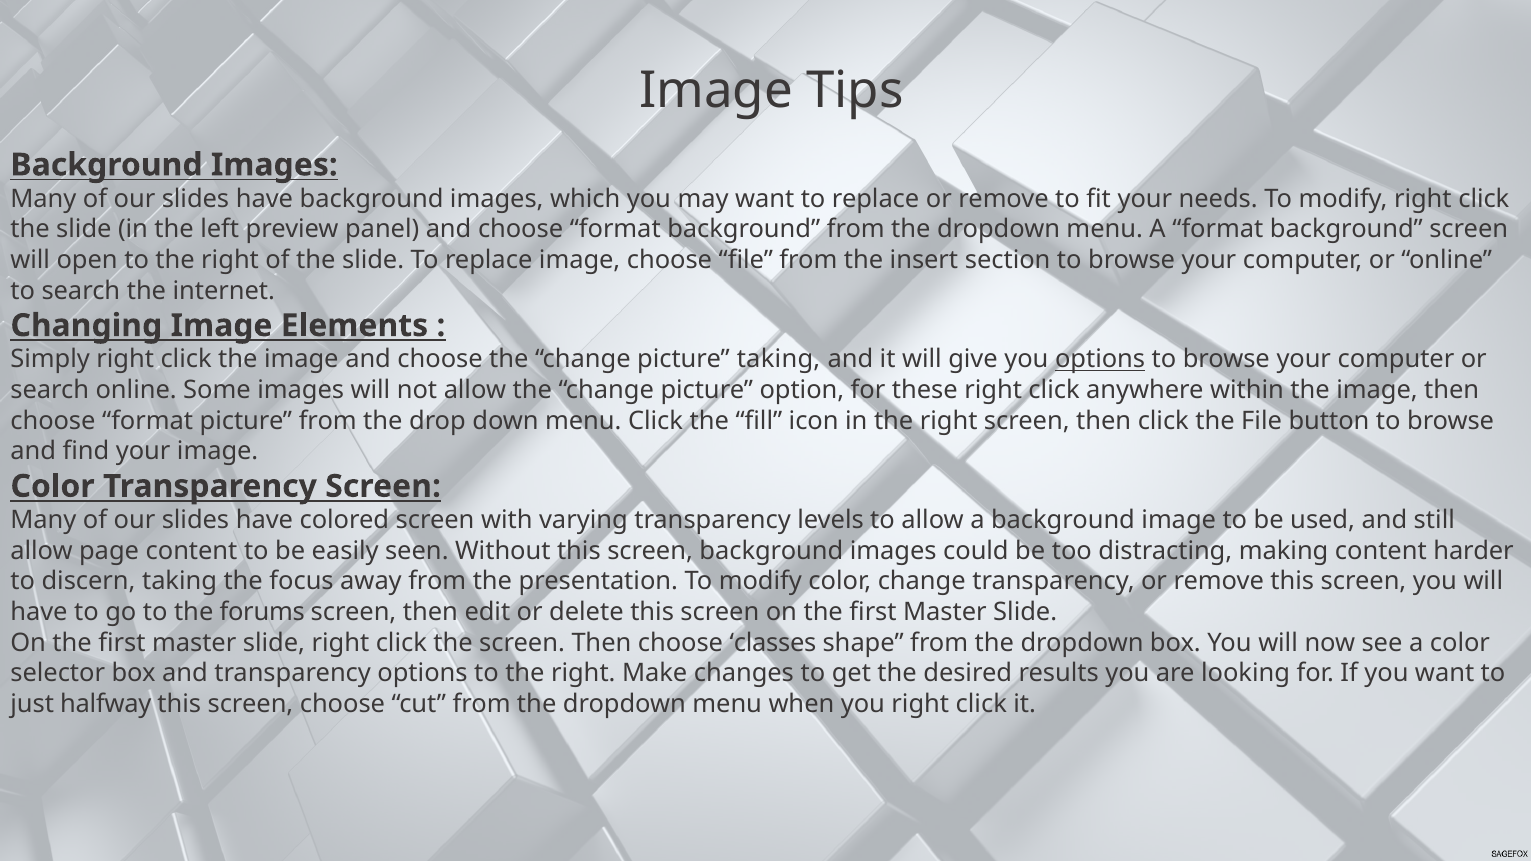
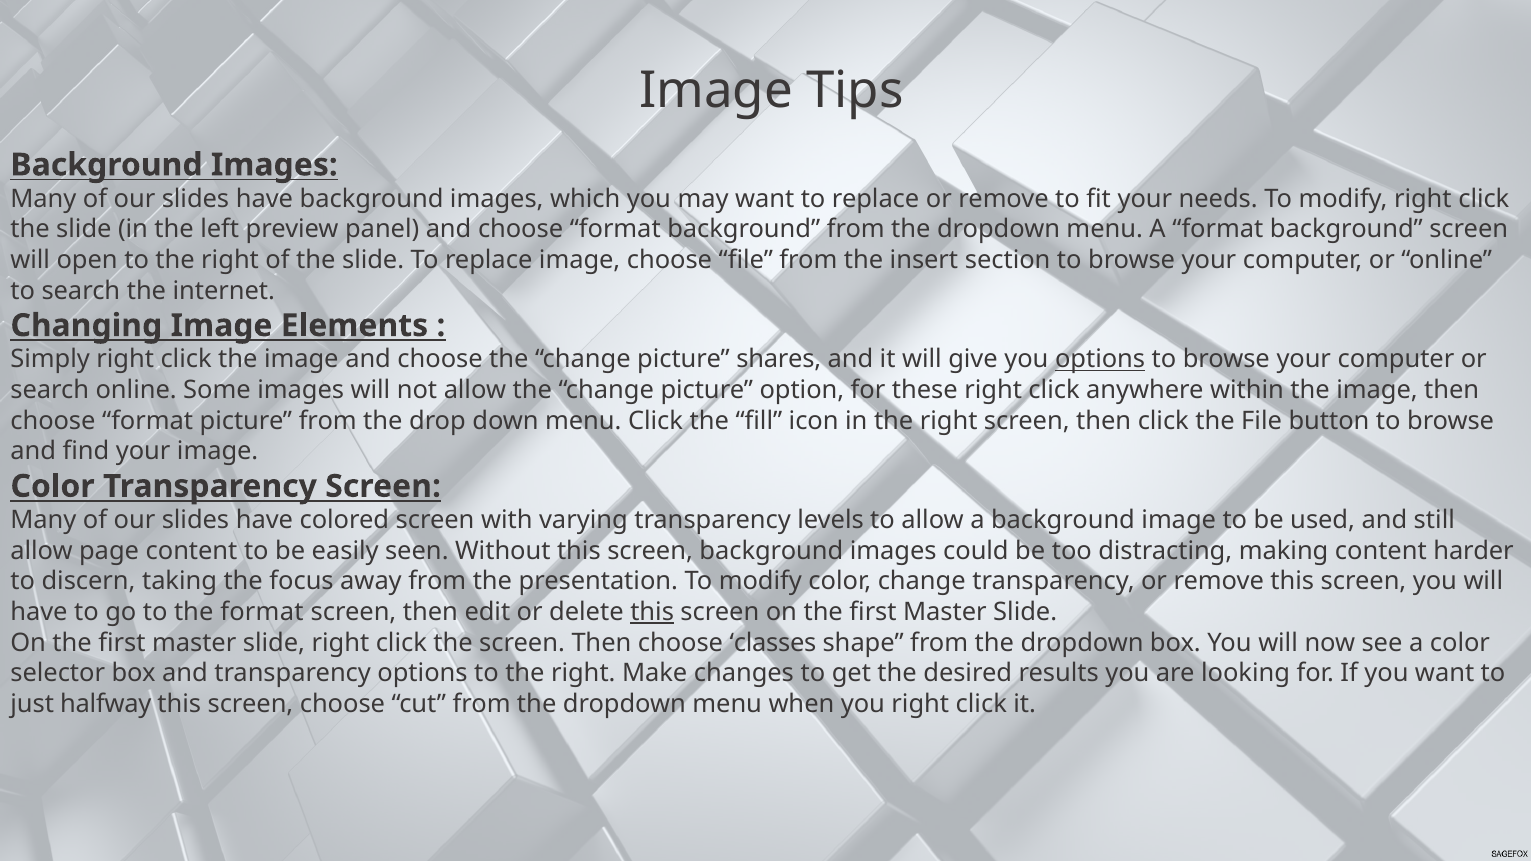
picture taking: taking -> shares (779, 360)
the forums: forums -> format (262, 612)
this underline: none -> present (652, 612)
